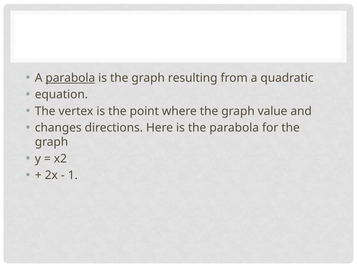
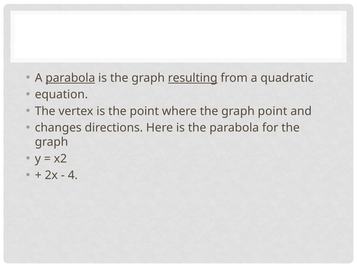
resulting underline: none -> present (193, 78)
graph value: value -> point (273, 111)
1: 1 -> 4 (73, 176)
